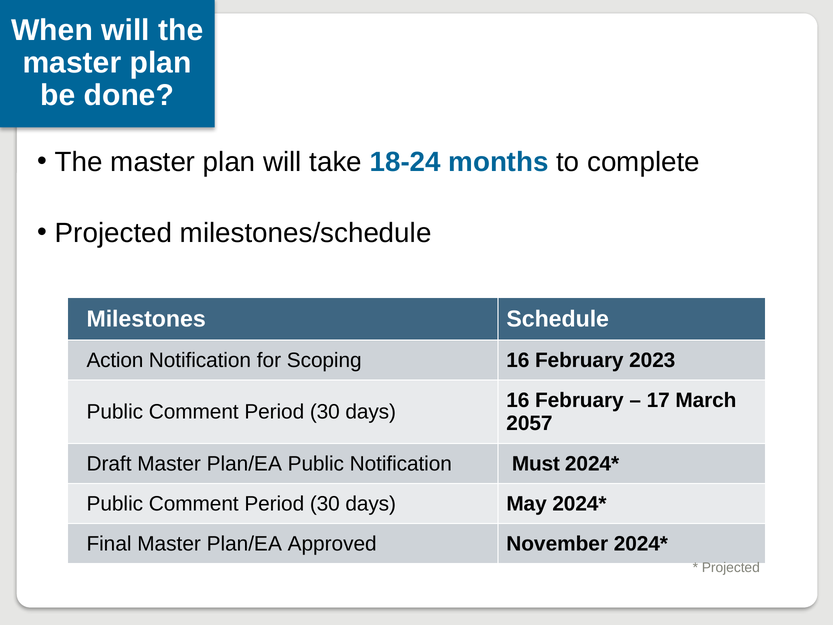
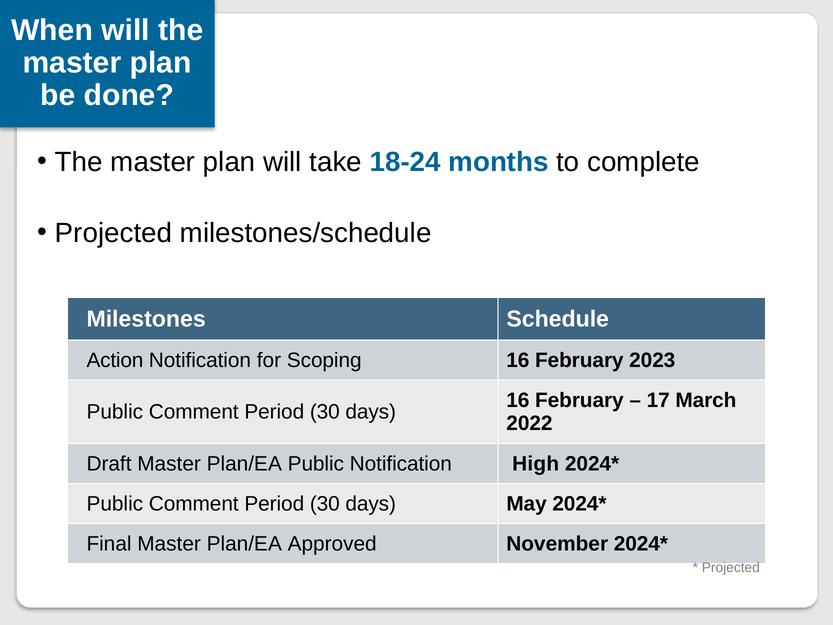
2057: 2057 -> 2022 (529, 423)
Must: Must -> High (536, 463)
